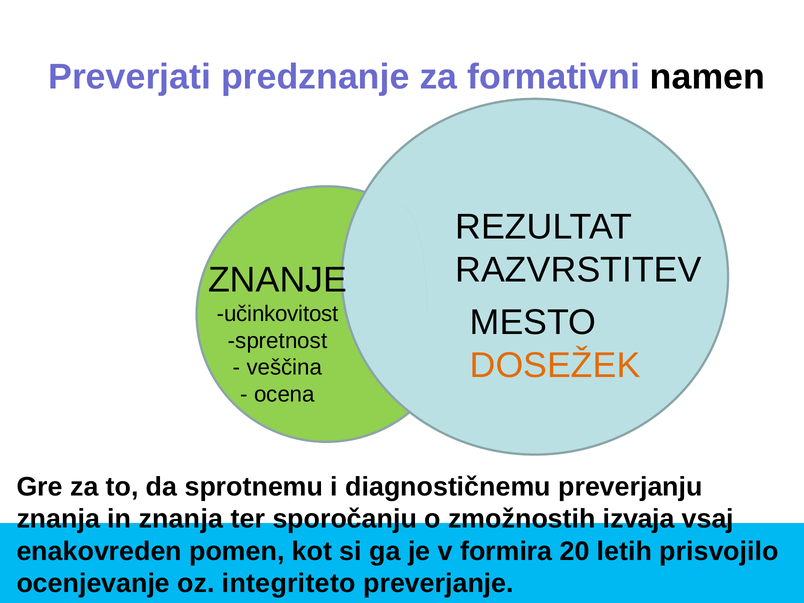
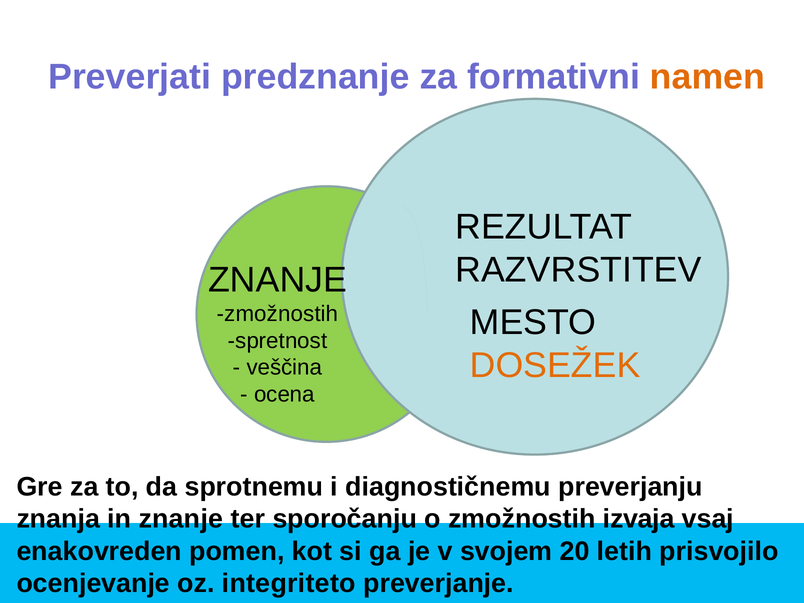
namen colour: black -> orange (708, 77)
učinkovitost: učinkovitost -> zmožnostih (278, 314)
in znanja: znanja -> znanje (181, 519)
formira: formira -> svojem (506, 551)
